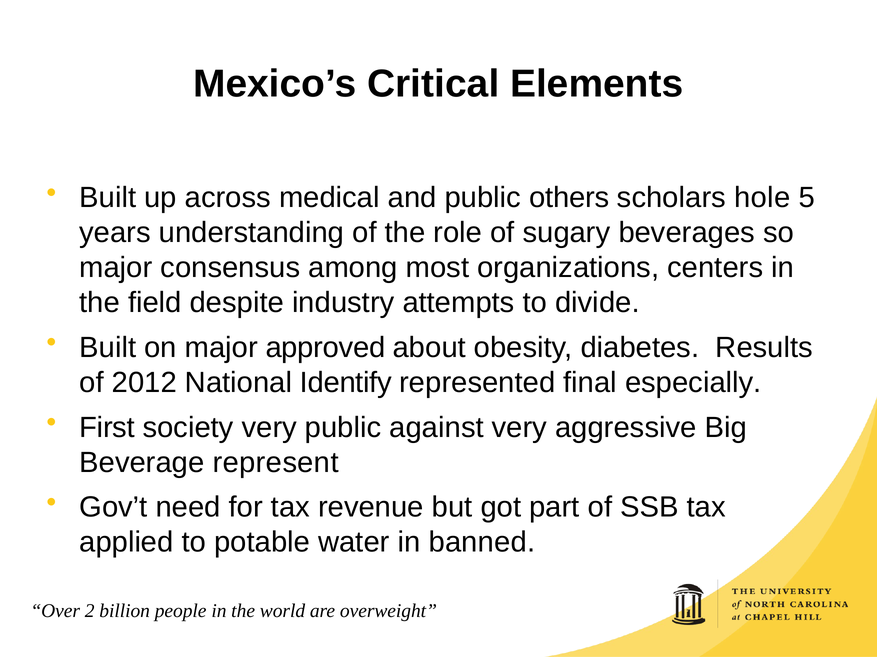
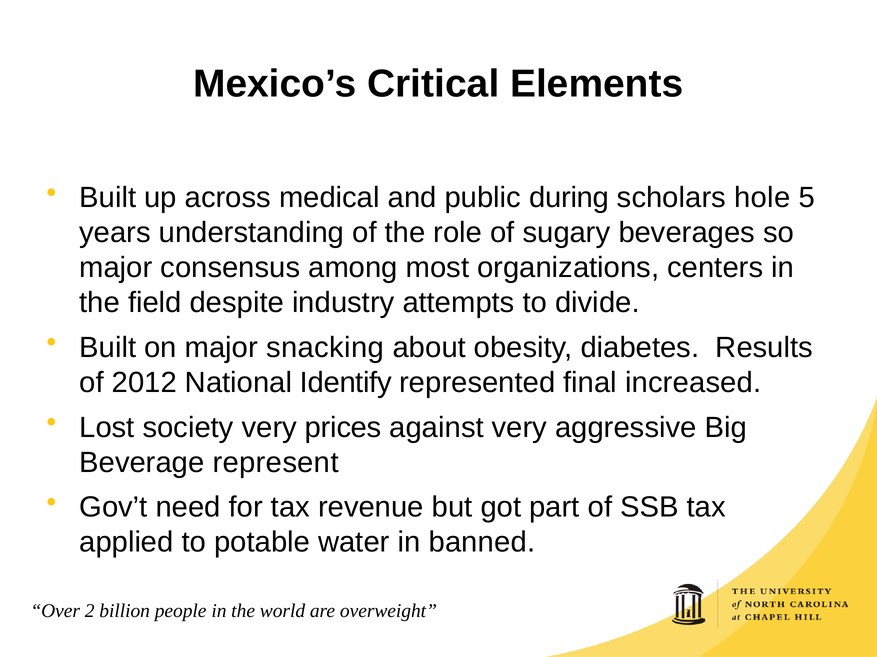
others: others -> during (569, 198)
approved: approved -> snacking (325, 348)
especially: especially -> increased (693, 383)
First: First -> Lost (107, 428)
very public: public -> prices (343, 428)
